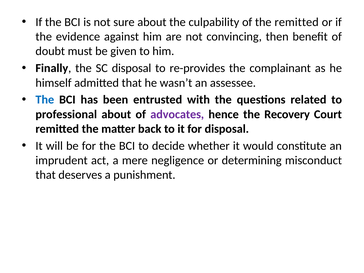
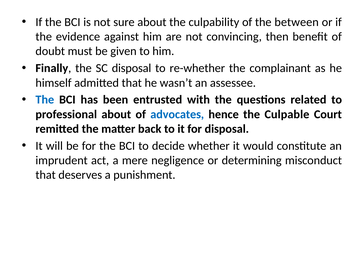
the remitted: remitted -> between (297, 22)
re-provides: re-provides -> re-whether (197, 68)
advocates colour: purple -> blue (177, 114)
Recovery: Recovery -> Culpable (287, 114)
